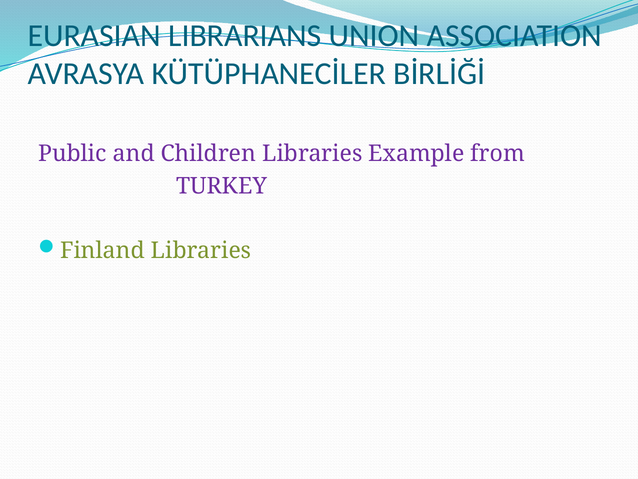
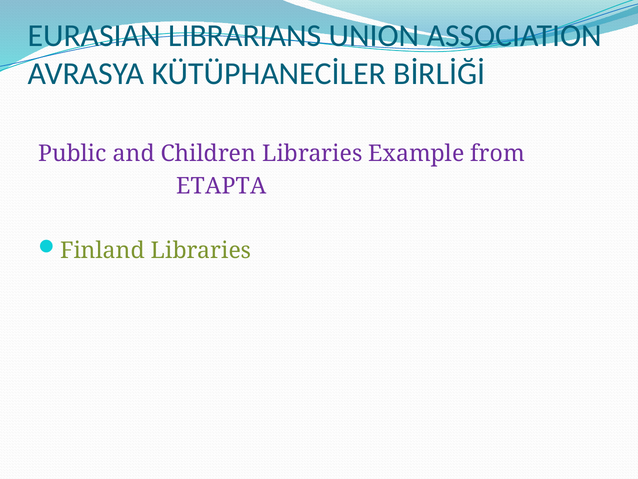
TURKEY: TURKEY -> ETAPTA (221, 186)
